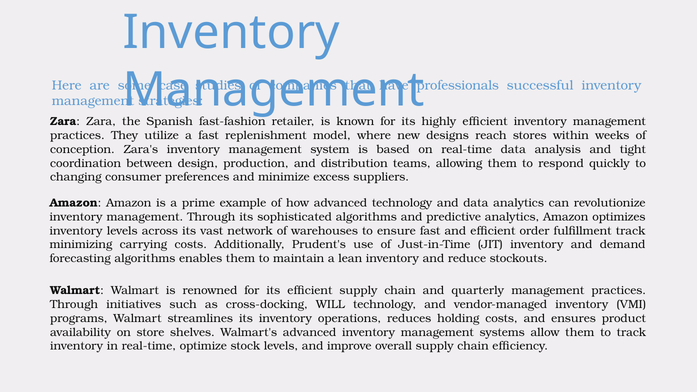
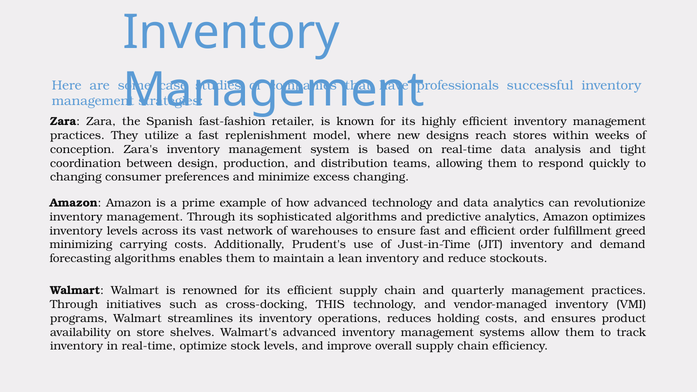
excess suppliers: suppliers -> changing (381, 177)
fulfillment track: track -> greed (631, 231)
WILL: WILL -> THIS (330, 304)
